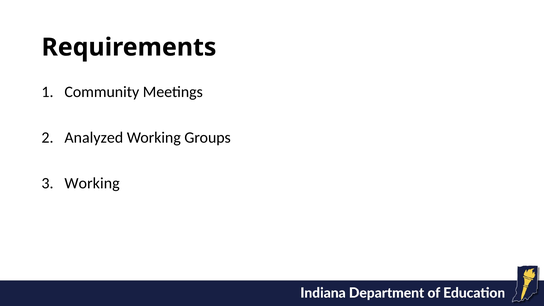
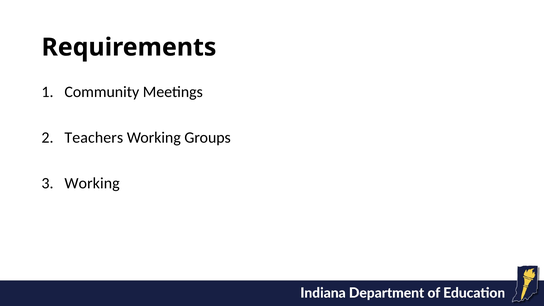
Analyzed: Analyzed -> Teachers (94, 138)
